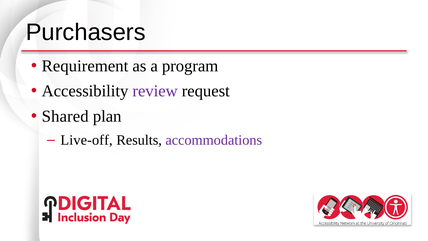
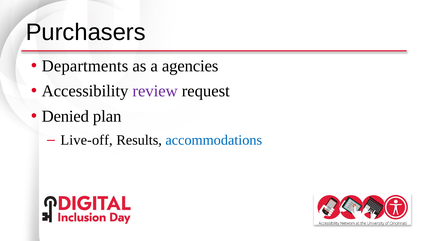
Requirement: Requirement -> Departments (85, 66)
program: program -> agencies (190, 66)
Shared: Shared -> Denied (65, 116)
accommodations colour: purple -> blue (214, 140)
